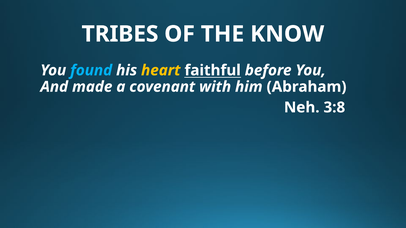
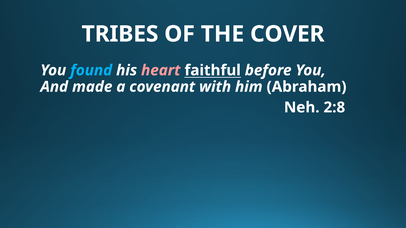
KNOW: KNOW -> COVER (287, 34)
heart colour: yellow -> pink (161, 70)
3:8: 3:8 -> 2:8 (334, 108)
